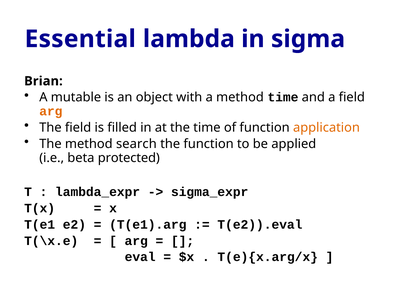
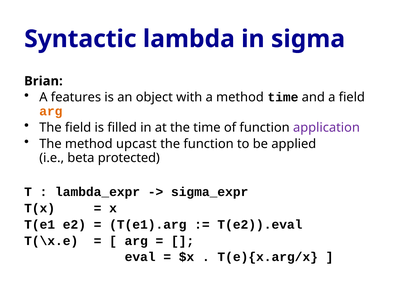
Essential: Essential -> Syntactic (80, 39)
mutable: mutable -> features (76, 97)
application colour: orange -> purple (326, 128)
search: search -> upcast (136, 144)
